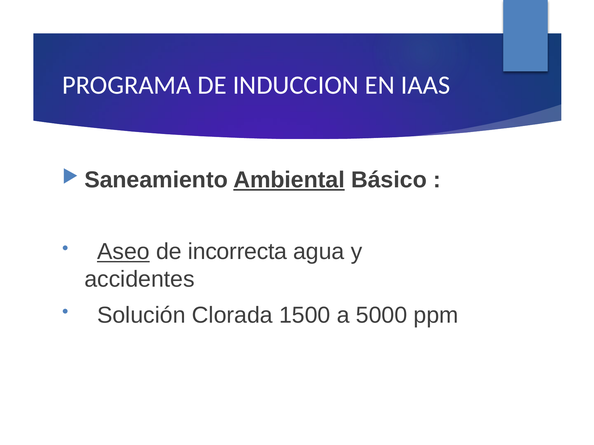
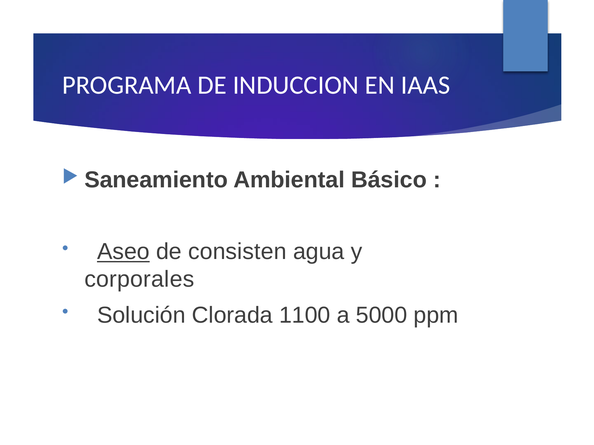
Ambiental underline: present -> none (289, 180)
incorrecta: incorrecta -> consisten (237, 252)
accidentes: accidentes -> corporales (139, 280)
1500: 1500 -> 1100 (305, 316)
